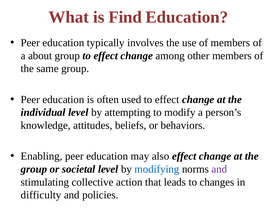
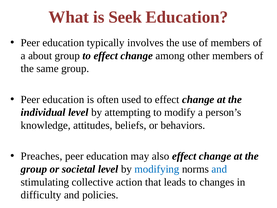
Find: Find -> Seek (125, 17)
Enabling: Enabling -> Preaches (42, 156)
and colour: purple -> blue (219, 169)
